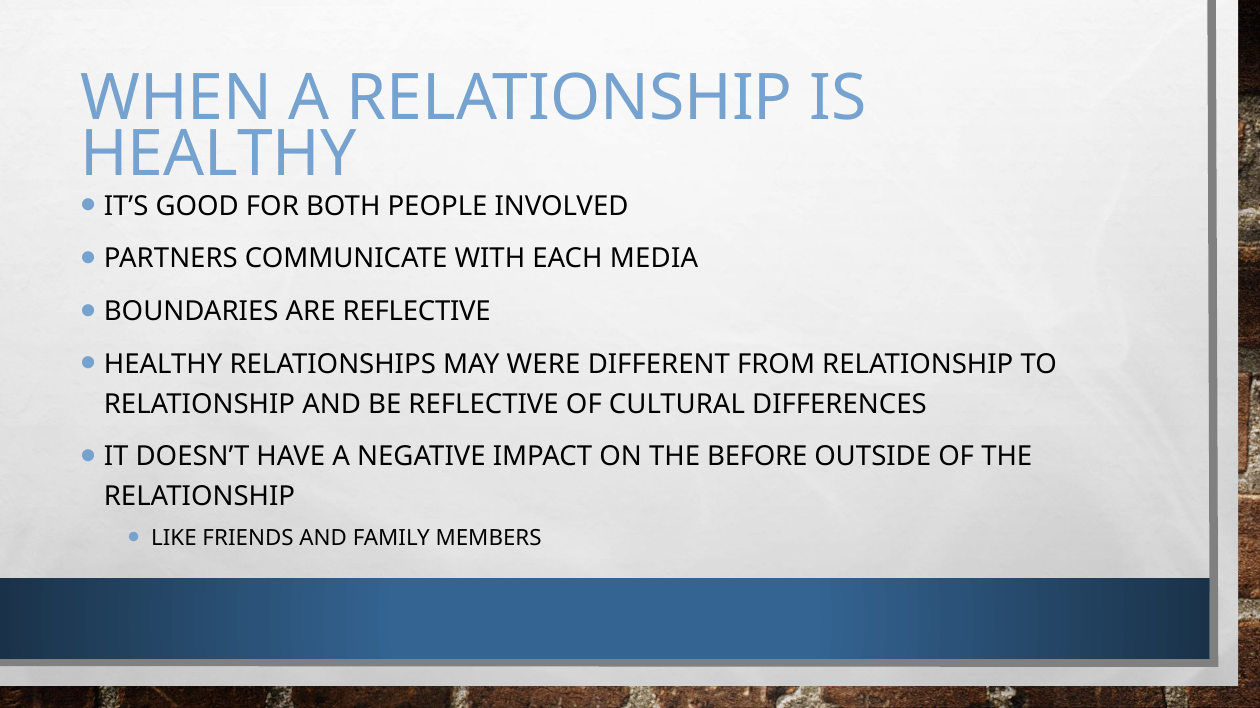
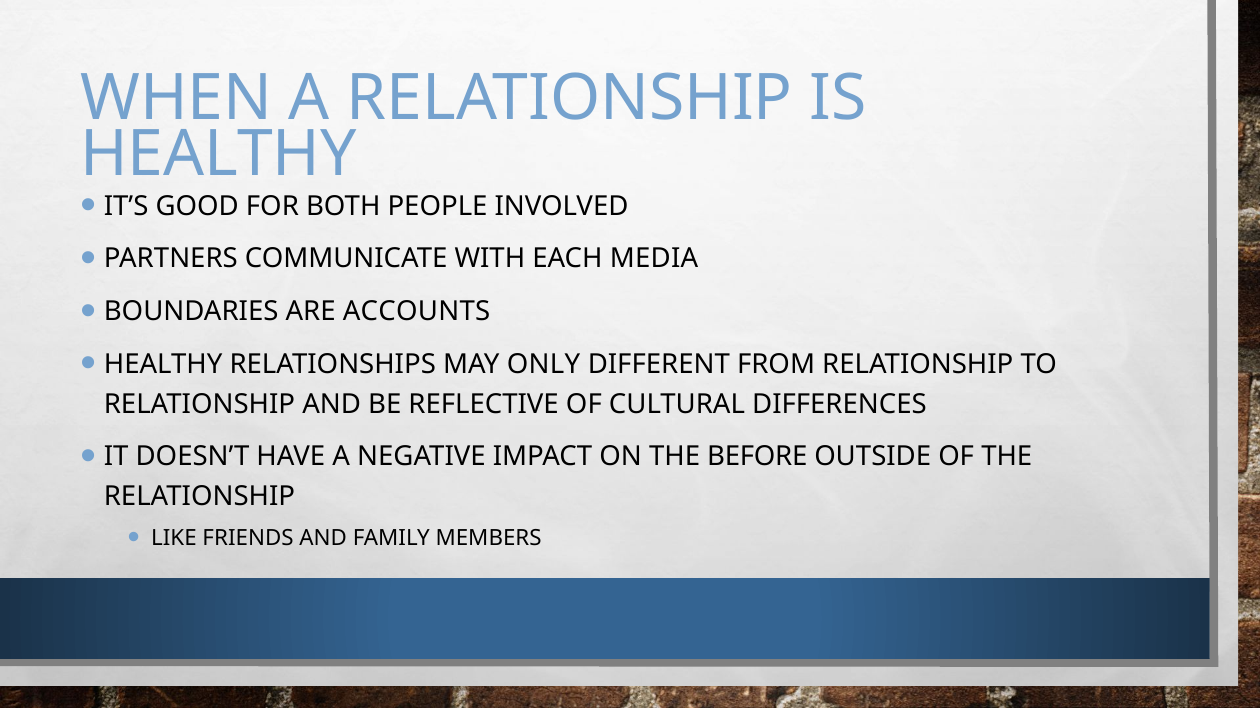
ARE REFLECTIVE: REFLECTIVE -> ACCOUNTS (417, 312)
WERE: WERE -> ONLY (544, 365)
